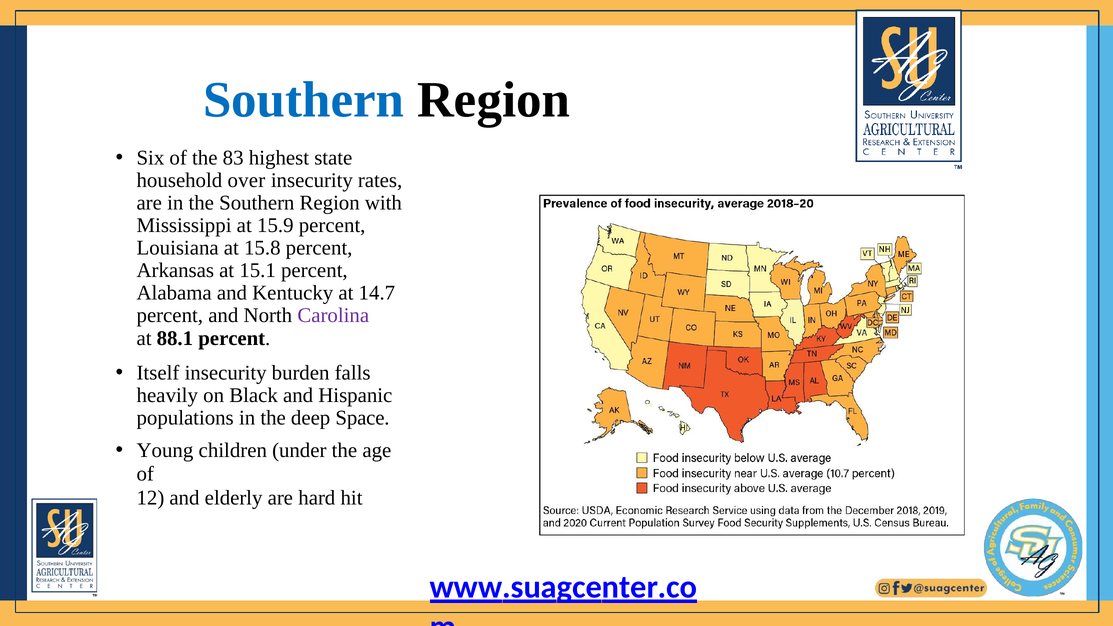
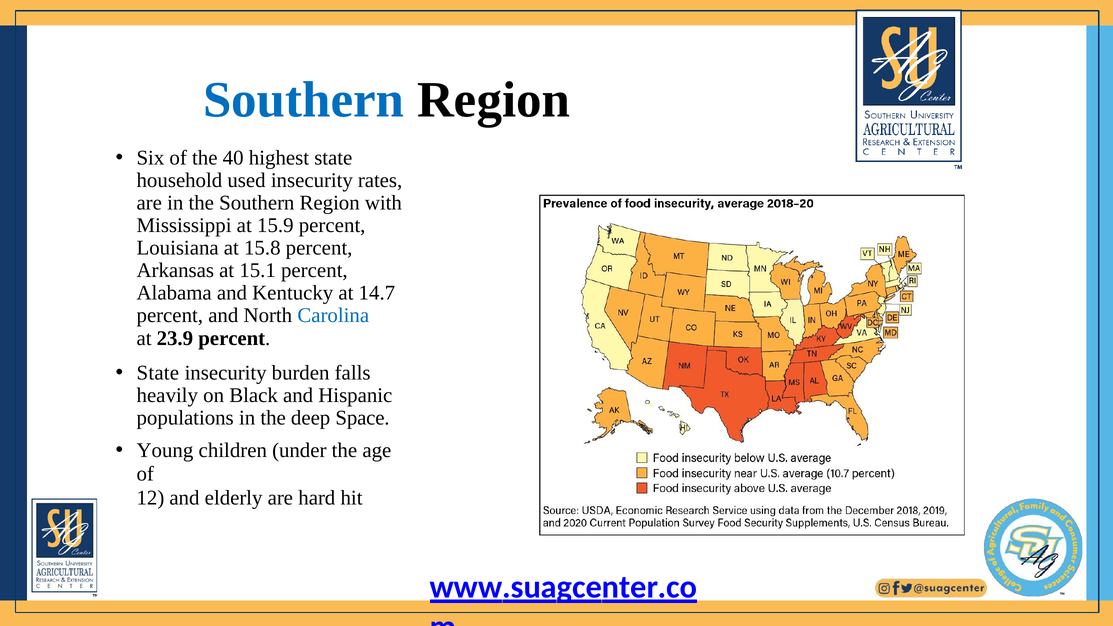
83: 83 -> 40 (233, 158)
over: over -> used (247, 180)
Carolina colour: purple -> blue (333, 316)
88.1: 88.1 -> 23.9 (175, 338)
Itself: Itself -> State (158, 373)
